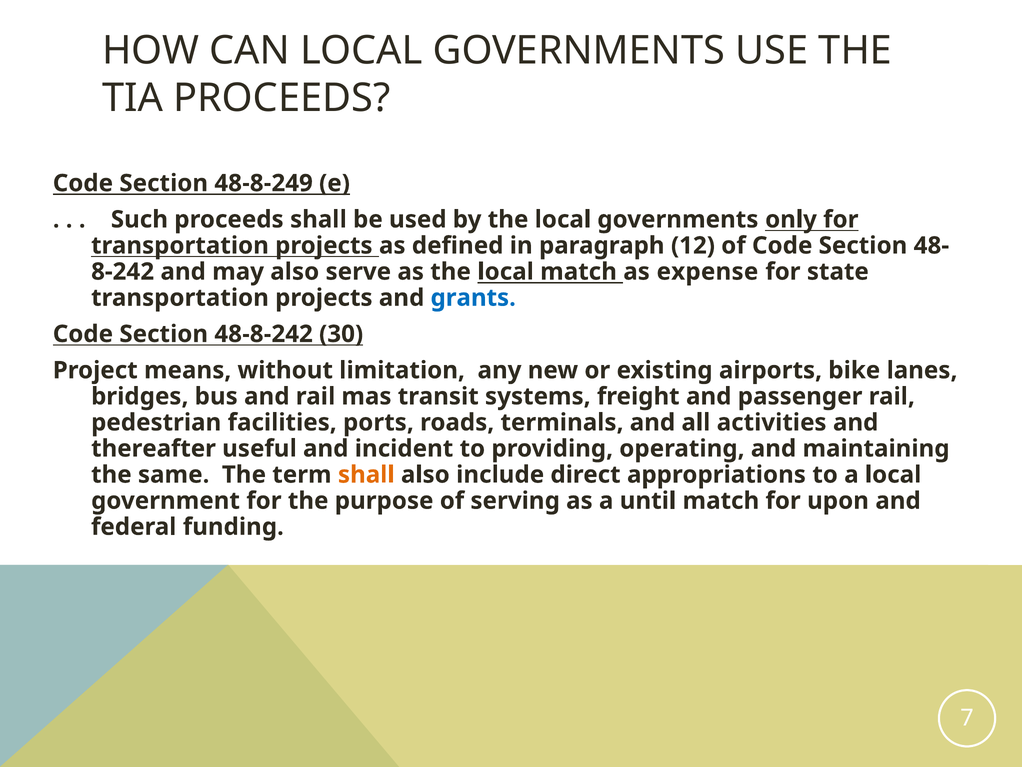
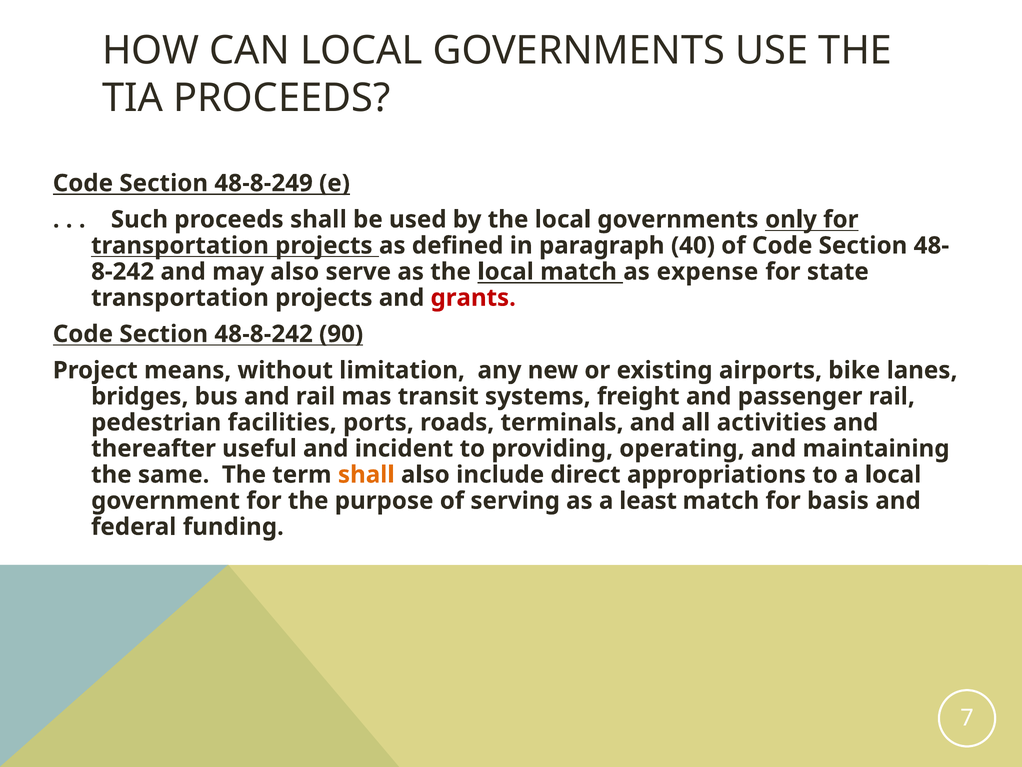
12: 12 -> 40 (693, 245)
grants colour: blue -> red (473, 298)
30: 30 -> 90 (341, 334)
until: until -> least (648, 500)
upon: upon -> basis (838, 500)
